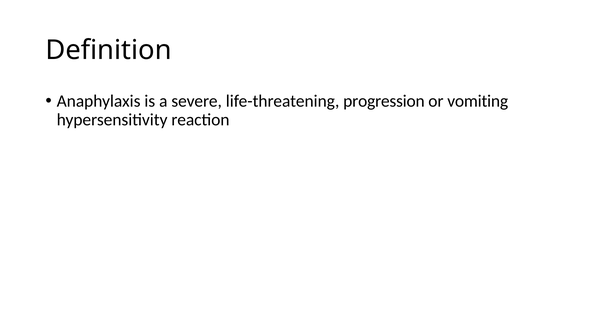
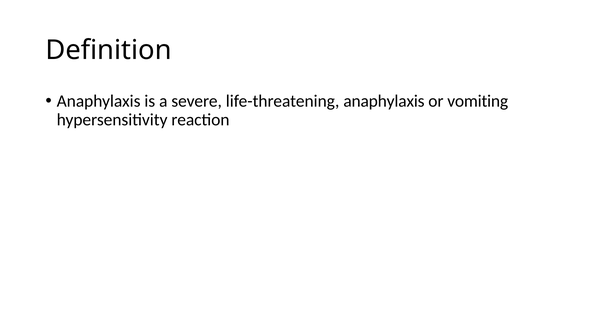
life-threatening progression: progression -> anaphylaxis (384, 101)
